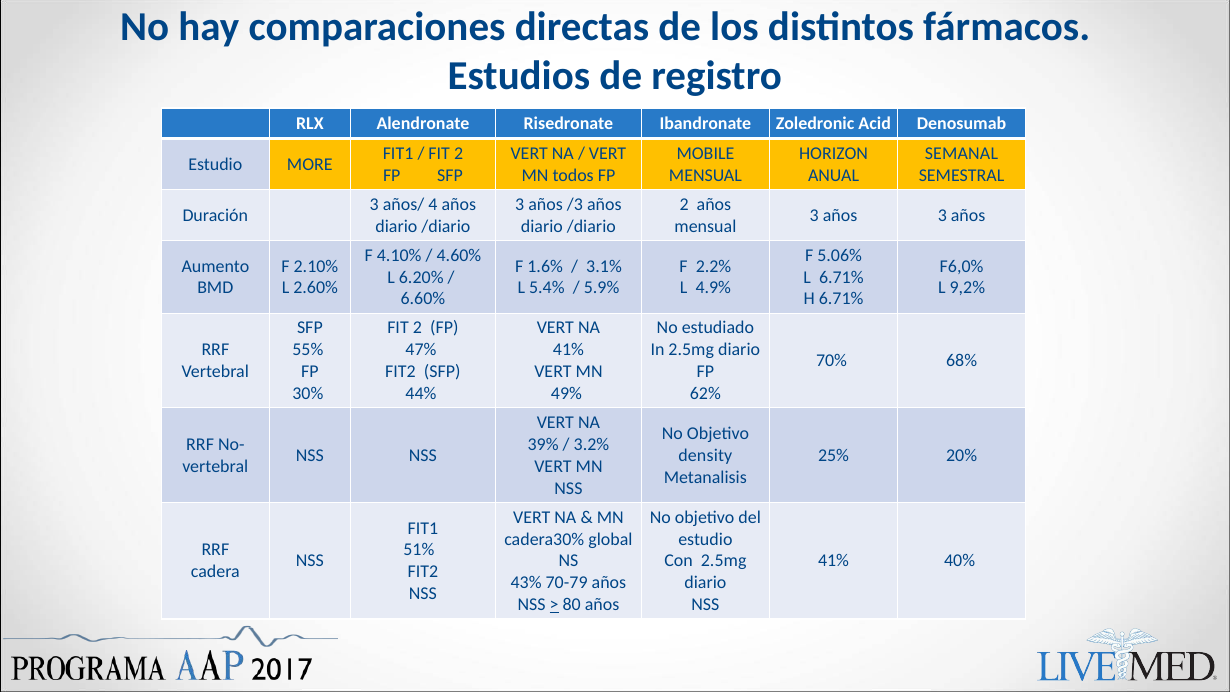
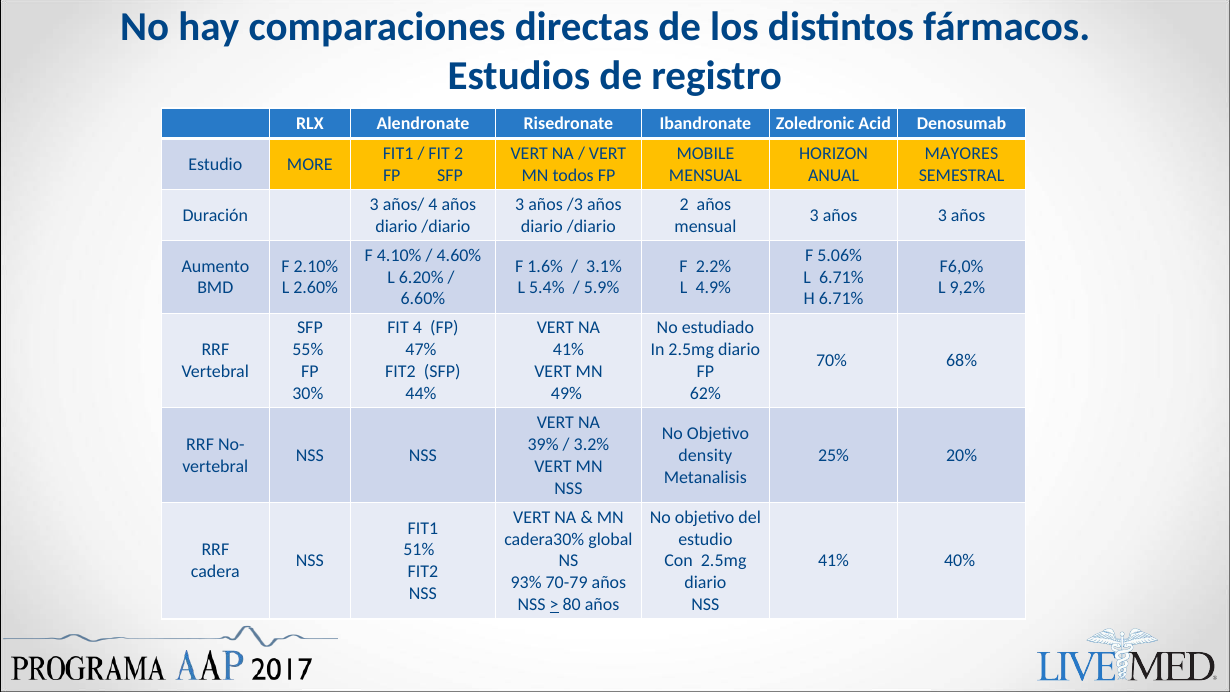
SEMANAL: SEMANAL -> MAYORES (961, 153)
2: 2 -> 4 (417, 328)
43%: 43% -> 93% (526, 583)
